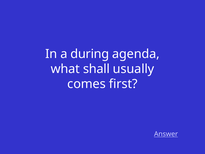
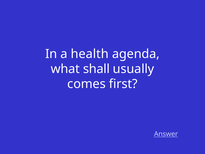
during: during -> health (90, 54)
